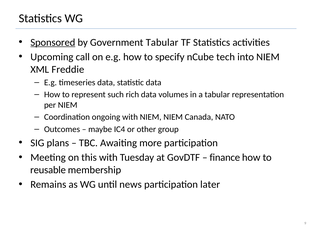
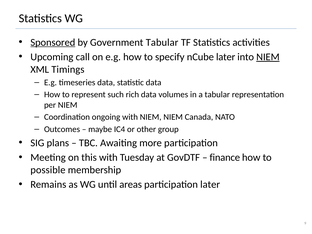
nCube tech: tech -> later (226, 57)
NIEM underline: none -> present (268, 57)
Freddie: Freddie -> Timings (68, 69)
reusable: reusable -> possible (48, 170)
news: news -> areas (131, 184)
